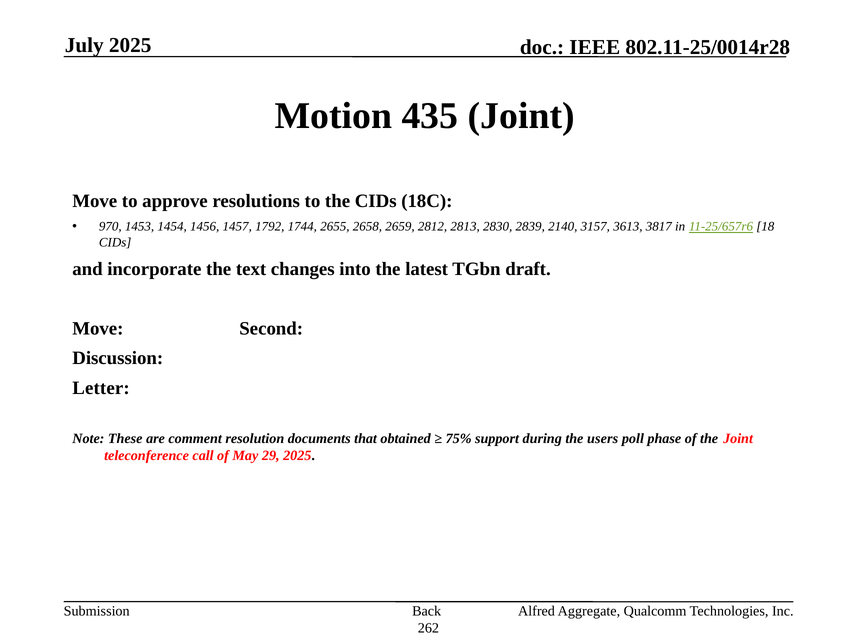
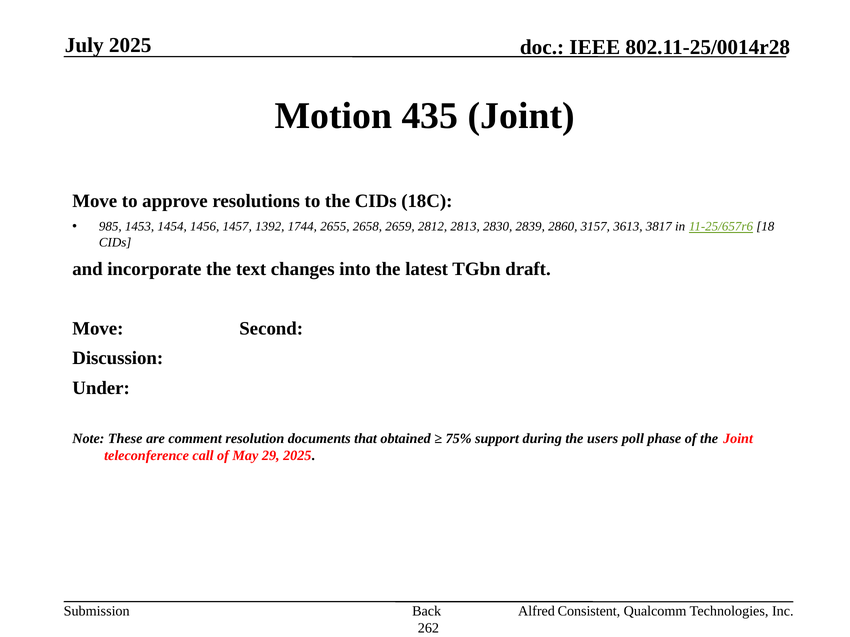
970: 970 -> 985 (110, 227)
1792: 1792 -> 1392 (270, 227)
2140: 2140 -> 2860 (563, 227)
Letter: Letter -> Under (101, 388)
Aggregate: Aggregate -> Consistent (589, 611)
